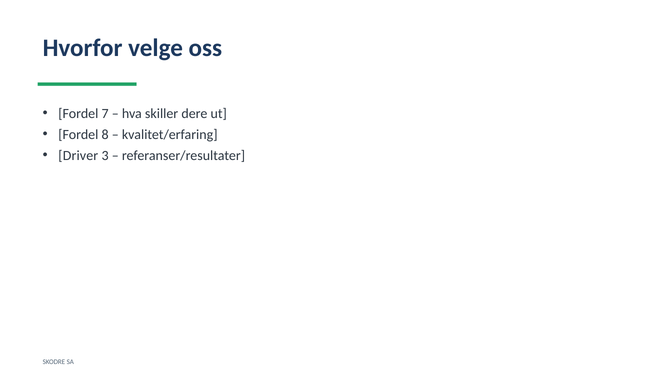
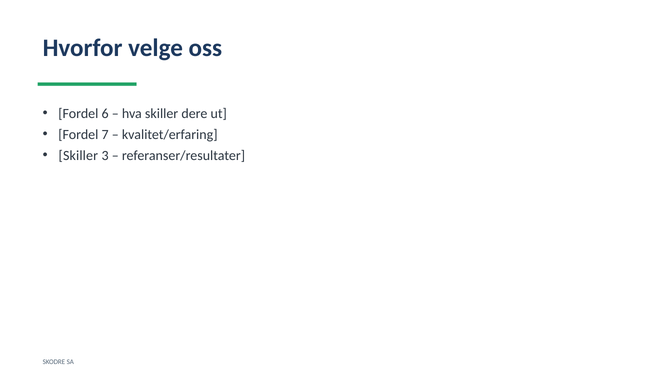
7: 7 -> 6 (105, 113)
8: 8 -> 7 (105, 134)
Driver: Driver -> Skiller (78, 155)
